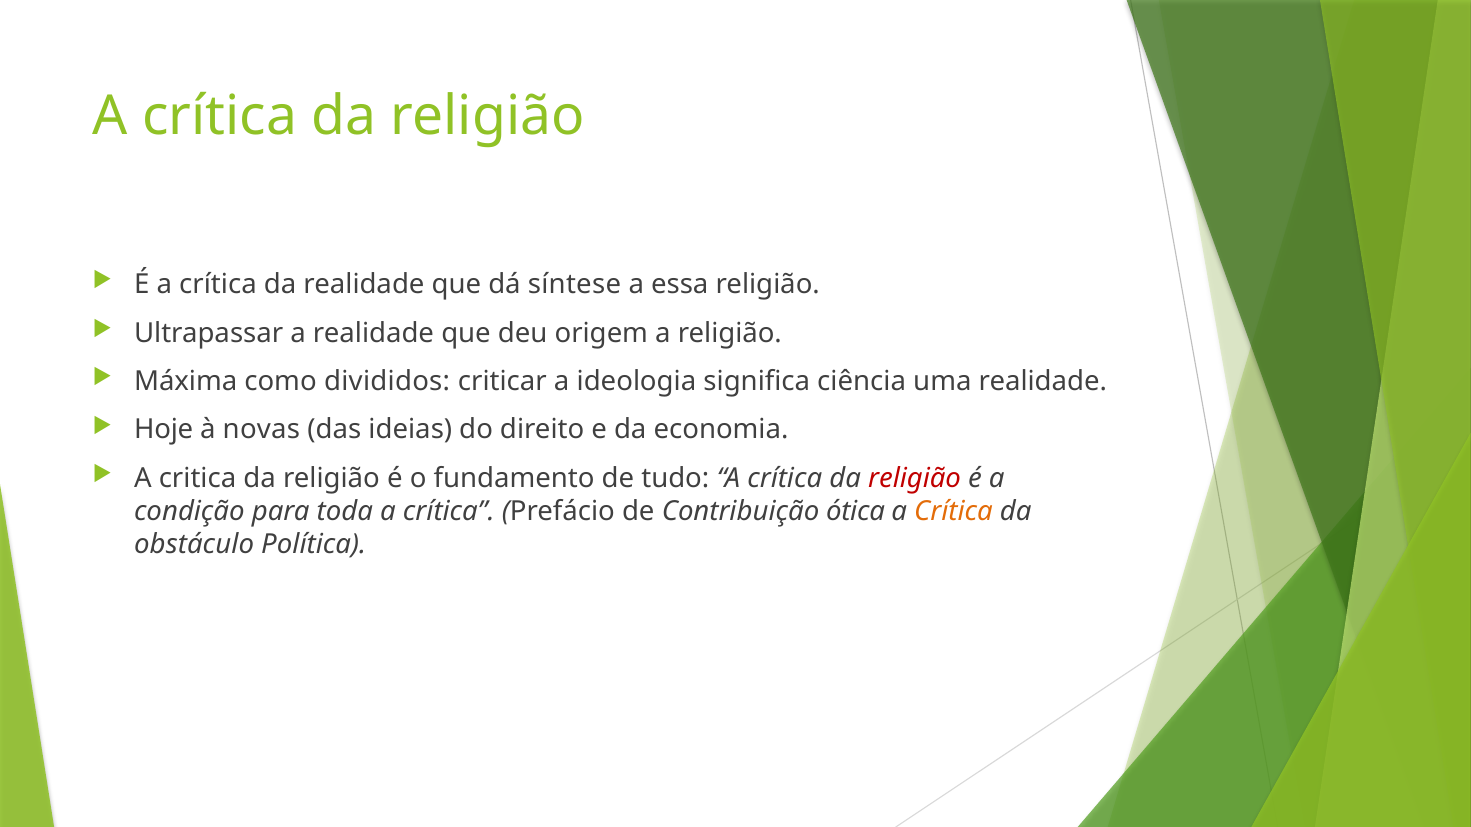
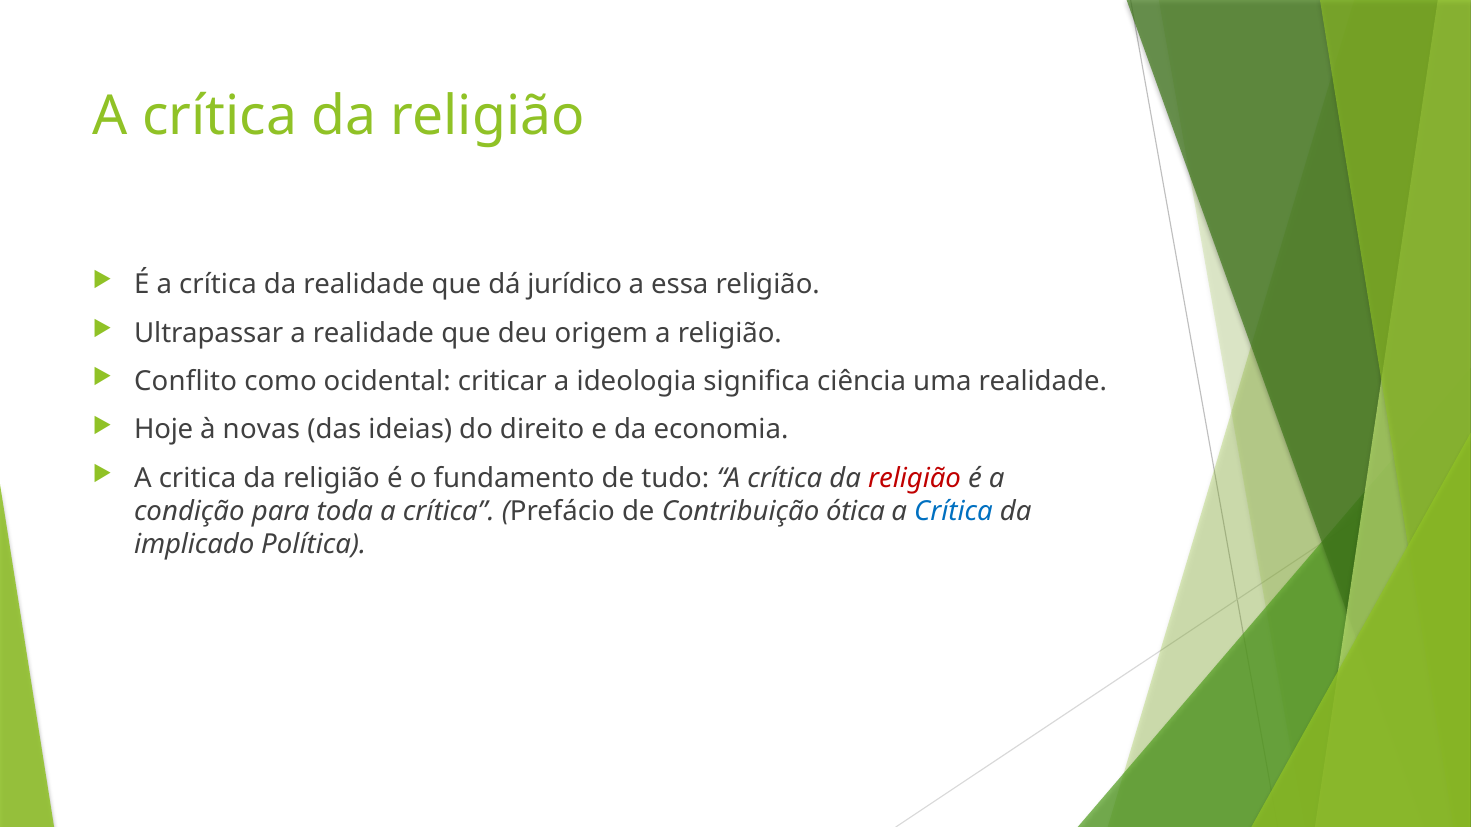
síntese: síntese -> jurídico (575, 285)
Máxima: Máxima -> Conflito (186, 382)
divididos: divididos -> ocidental (387, 382)
Crítica colour: orange -> blue (953, 512)
obstáculo: obstáculo -> implicado (194, 545)
